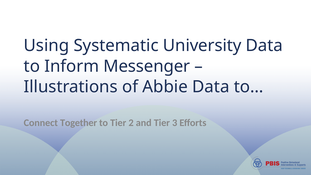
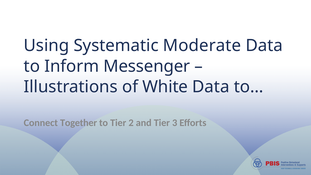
University: University -> Moderate (202, 46)
Abbie: Abbie -> White (165, 87)
